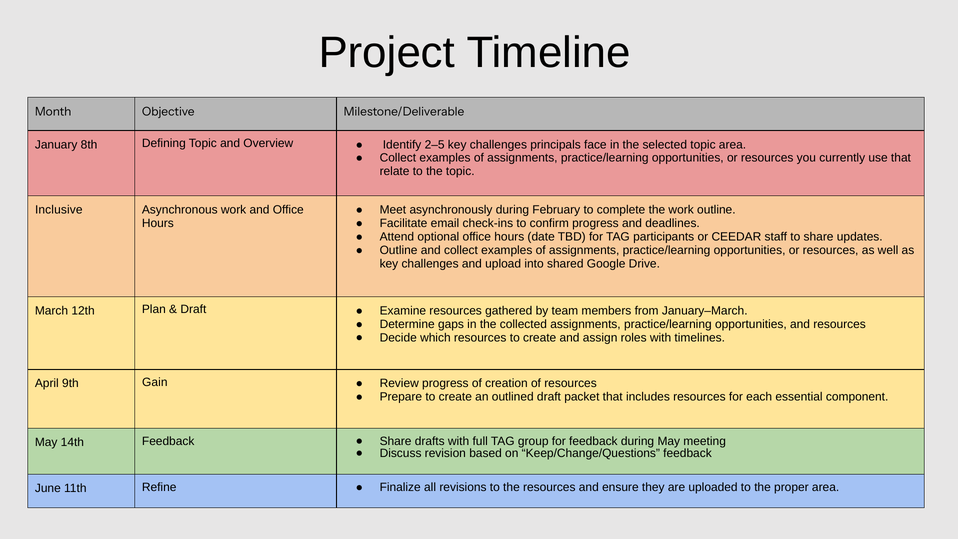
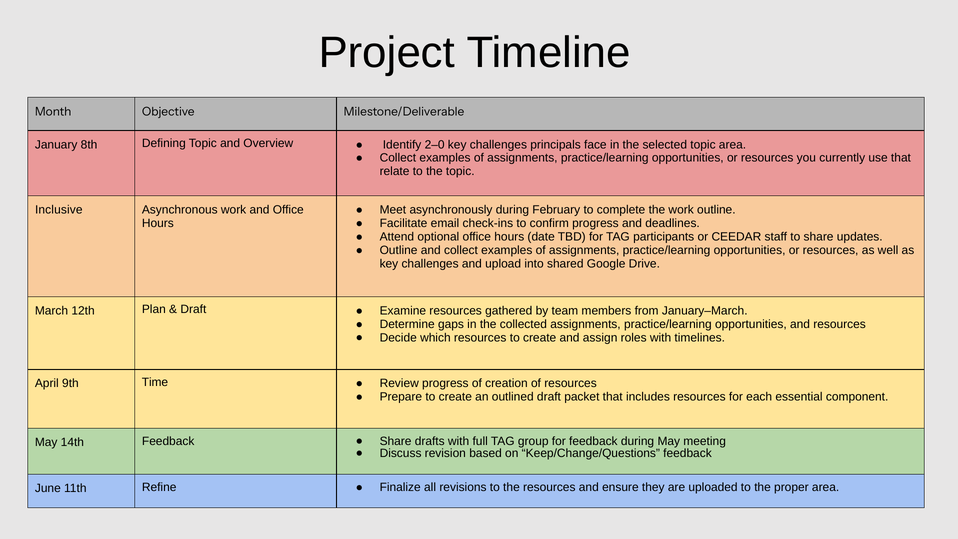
2–5: 2–5 -> 2–0 (435, 145)
Gain: Gain -> Time (155, 382)
